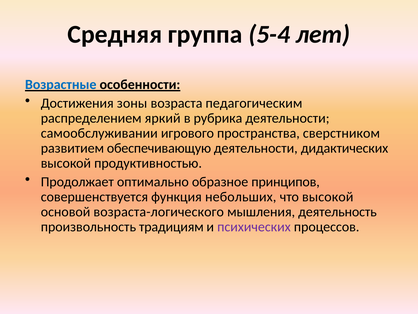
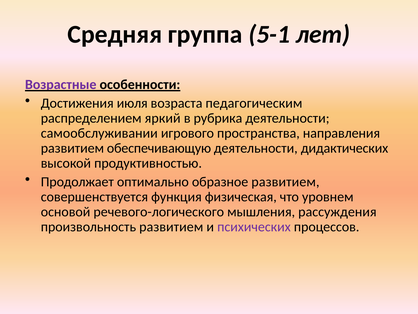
5-4: 5-4 -> 5-1 (269, 34)
Возрастные colour: blue -> purple (61, 85)
зоны: зоны -> июля (132, 103)
сверстником: сверстником -> направления (341, 133)
образное принципов: принципов -> развитием (285, 182)
небольших: небольших -> физическая (241, 197)
что высокой: высокой -> уровнем (328, 197)
возраста-логического: возраста-логического -> речевого-логического (159, 212)
деятельность: деятельность -> рассуждения (337, 212)
произвольность традициям: традициям -> развитием (171, 227)
